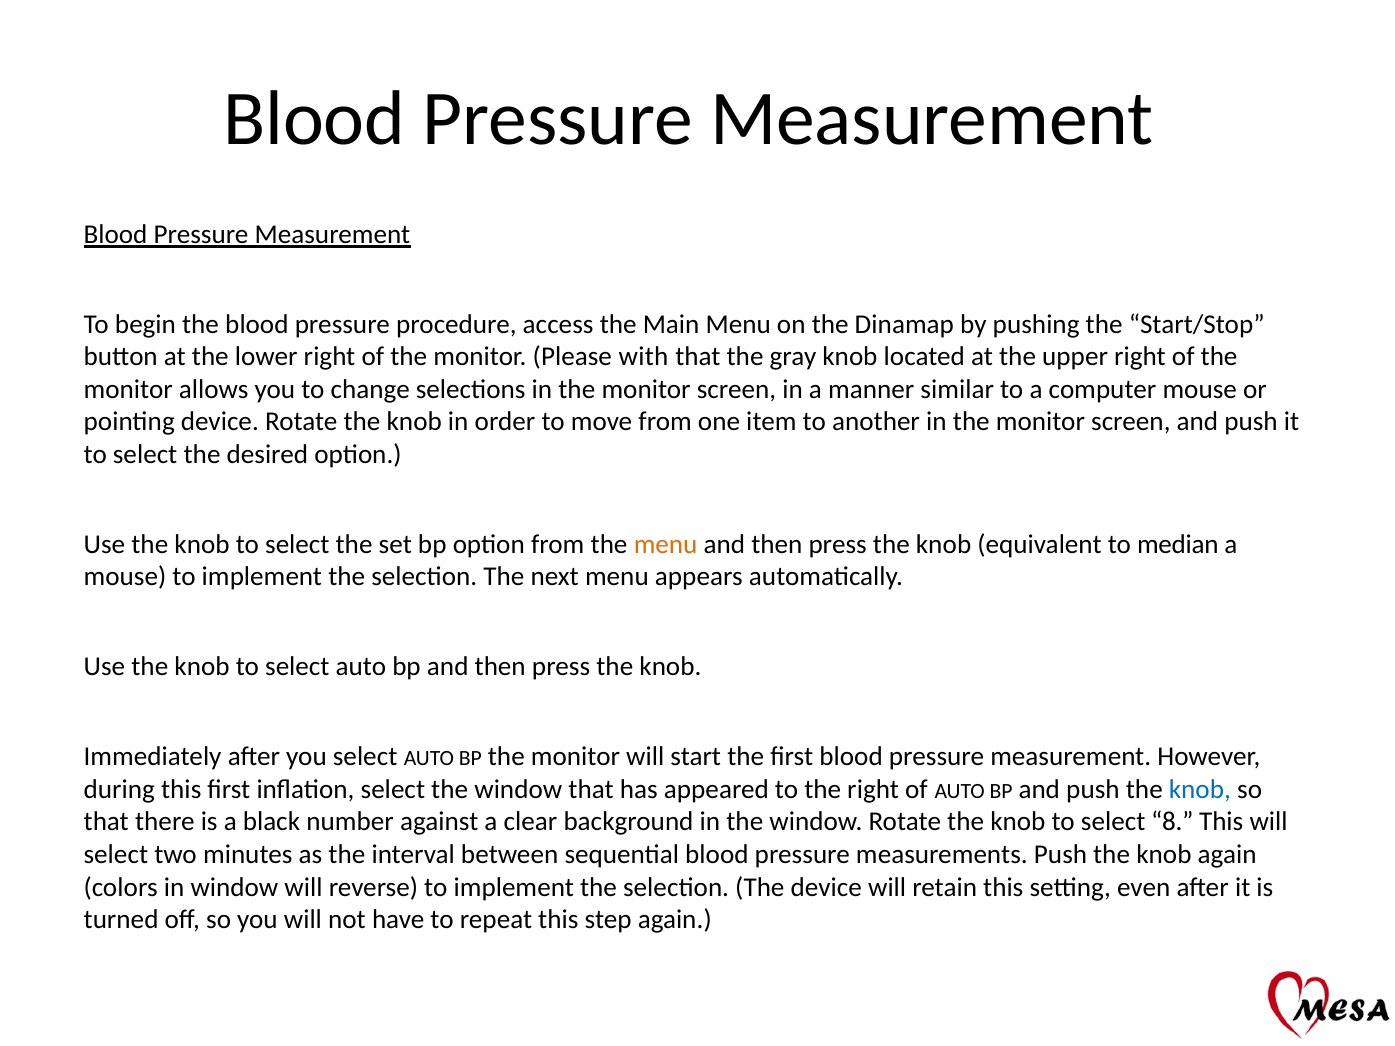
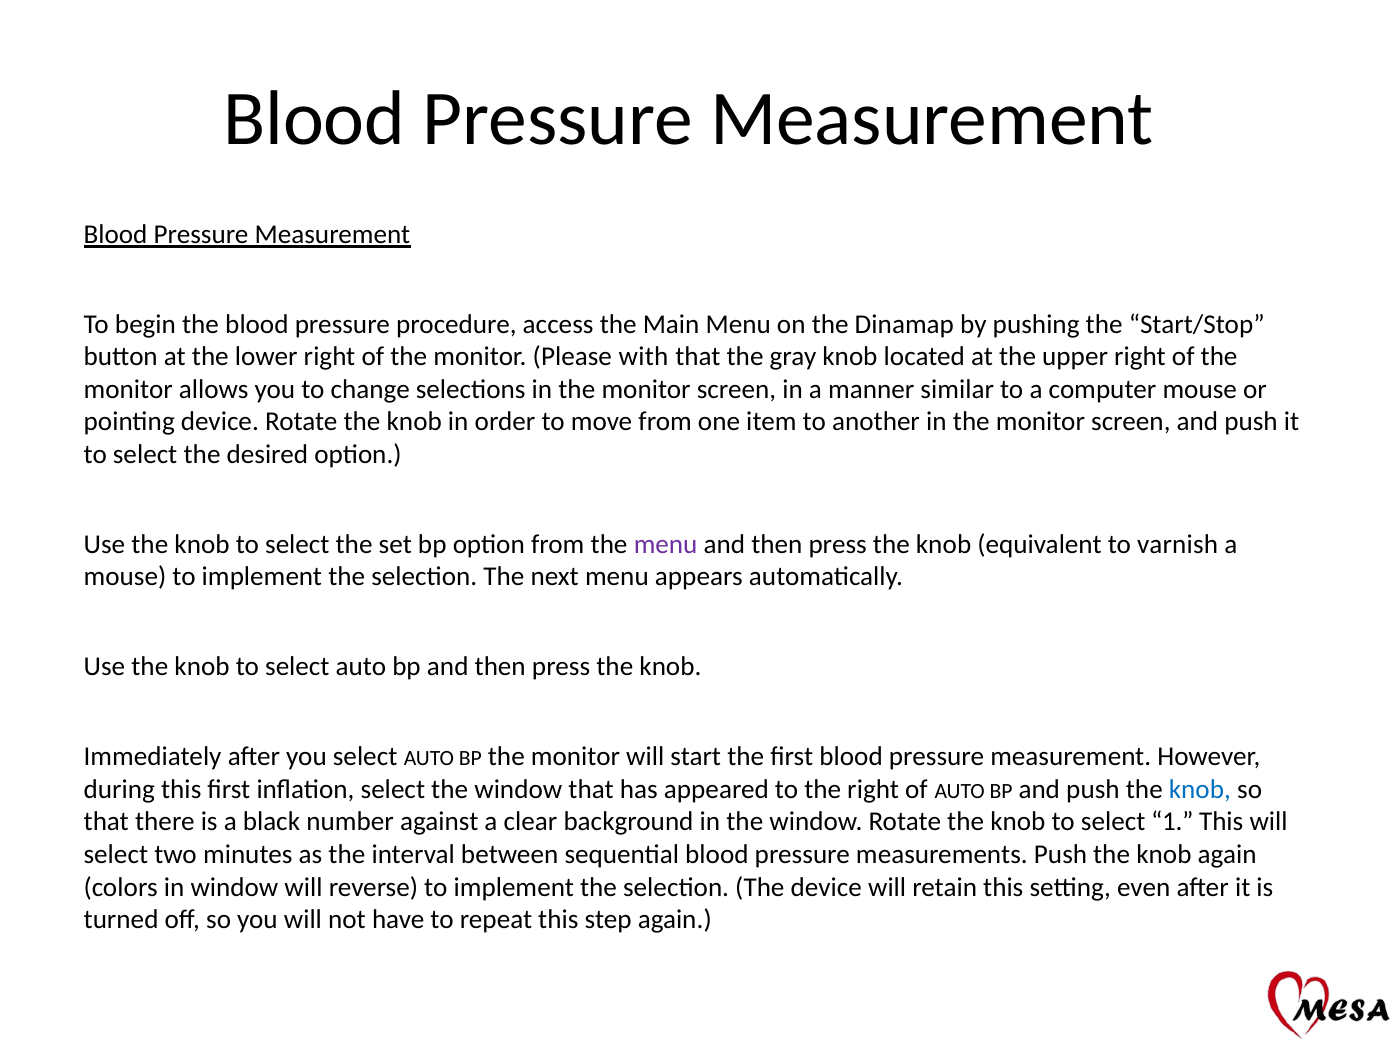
menu colour: orange -> purple (666, 545)
median: median -> varnish (1178, 545)
8: 8 -> 1 (1172, 822)
